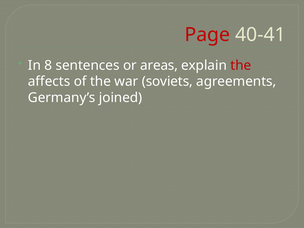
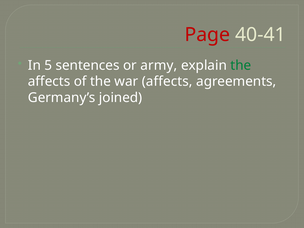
8: 8 -> 5 (48, 65)
areas: areas -> army (159, 65)
the colour: red -> green (241, 65)
war soviets: soviets -> affects (167, 82)
